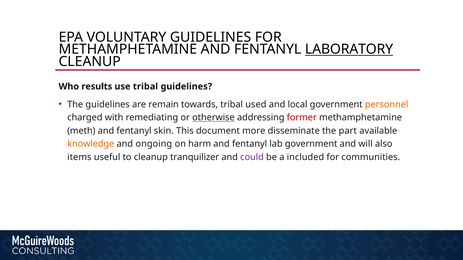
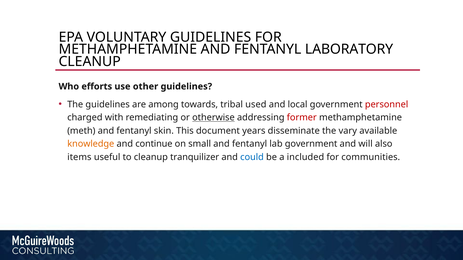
LABORATORY underline: present -> none (349, 49)
results: results -> efforts (97, 87)
use tribal: tribal -> other (146, 87)
remain: remain -> among (164, 105)
personnel colour: orange -> red (387, 105)
more: more -> years (254, 131)
part: part -> vary (348, 131)
ongoing: ongoing -> continue (154, 144)
harm: harm -> small (200, 144)
could colour: purple -> blue (252, 157)
